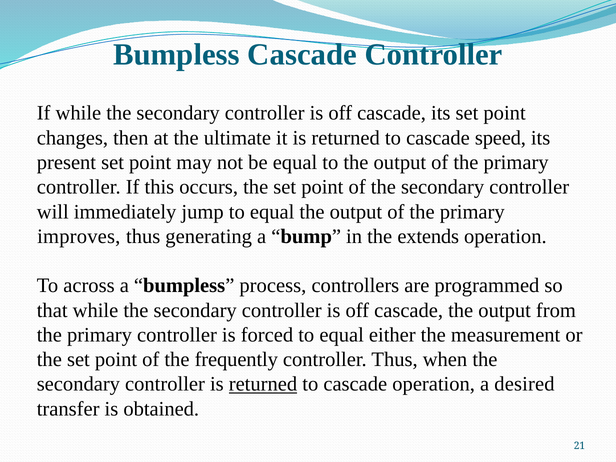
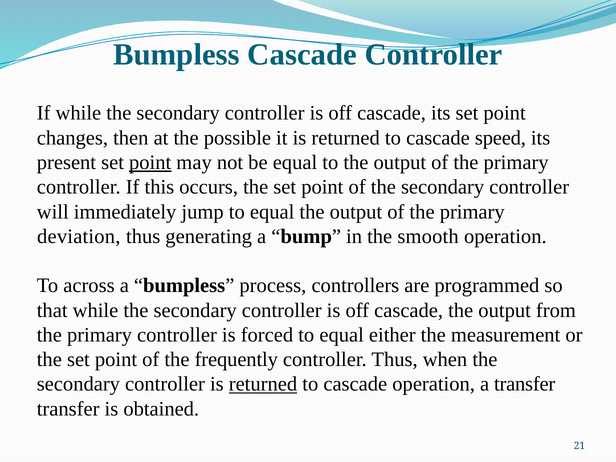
ultimate: ultimate -> possible (237, 138)
point underline: none -> present (150, 162)
improves: improves -> deviation (79, 236)
extends: extends -> smooth (428, 236)
a desired: desired -> transfer (525, 384)
